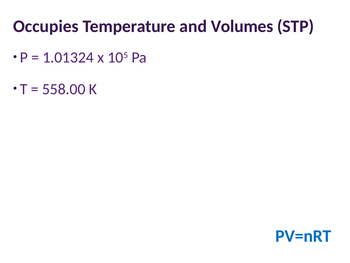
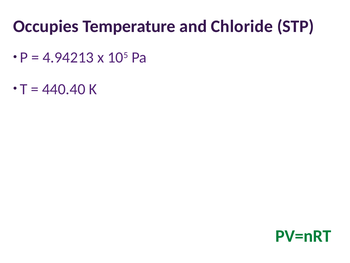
Volumes: Volumes -> Chloride (242, 26)
1.01324: 1.01324 -> 4.94213 (68, 57)
558.00: 558.00 -> 440.40 (64, 89)
PV=nRT colour: blue -> green (303, 236)
